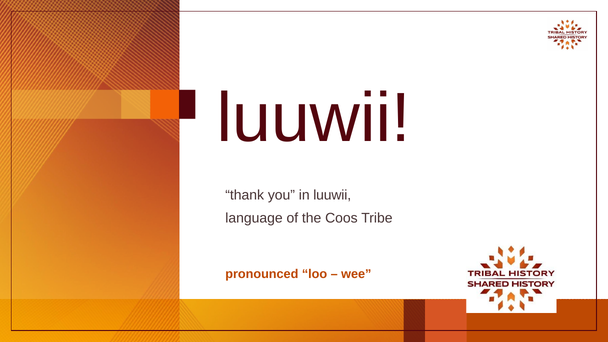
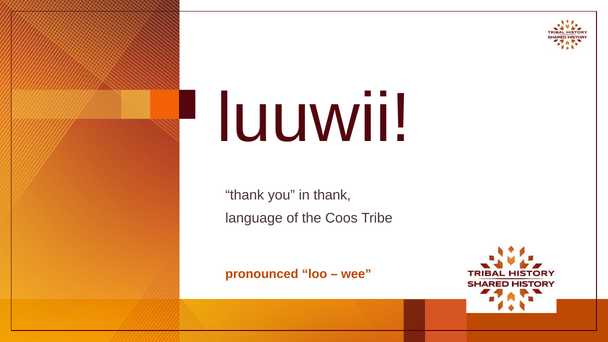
in luuwii: luuwii -> thank (332, 195)
